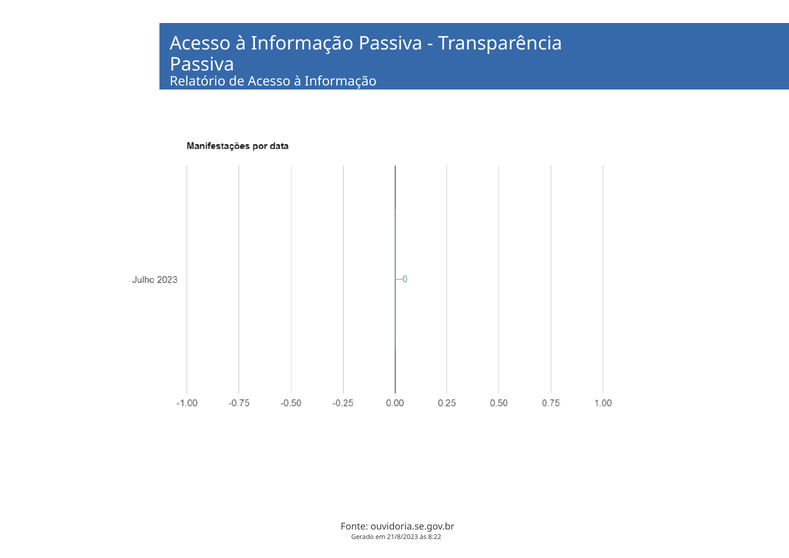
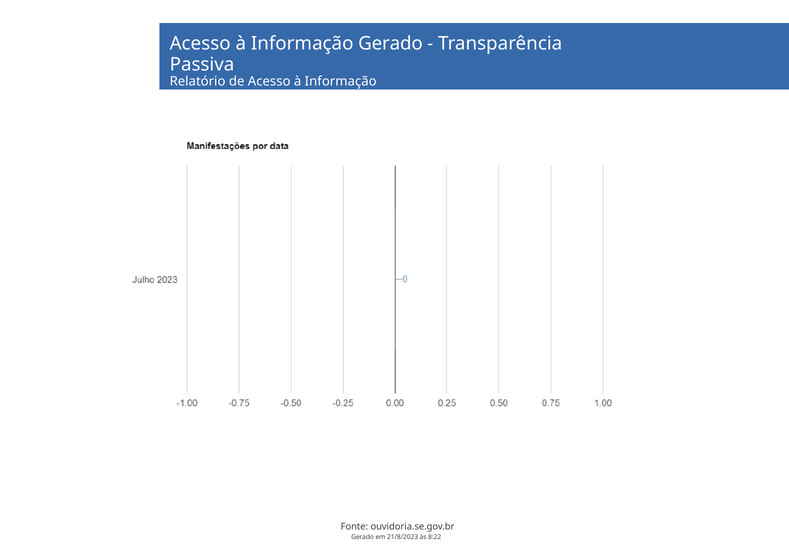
Informação Passiva: Passiva -> Gerado (390, 44)
